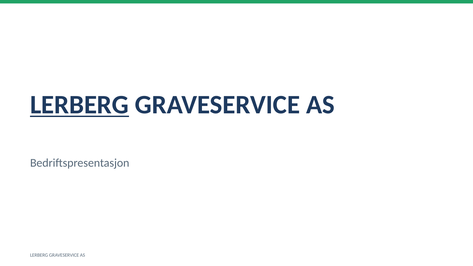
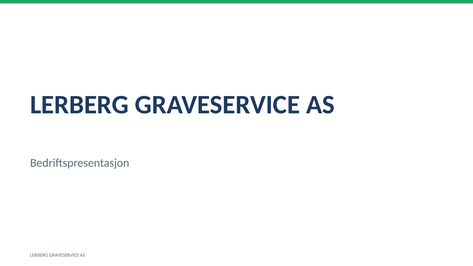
LERBERG underline: present -> none (79, 105)
